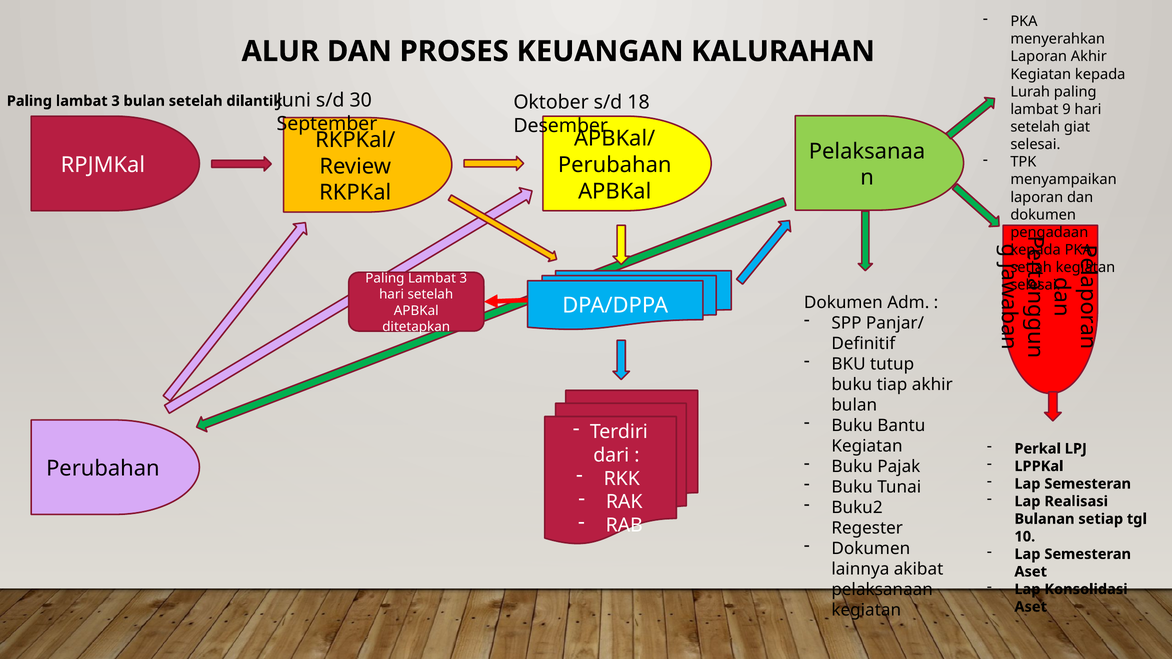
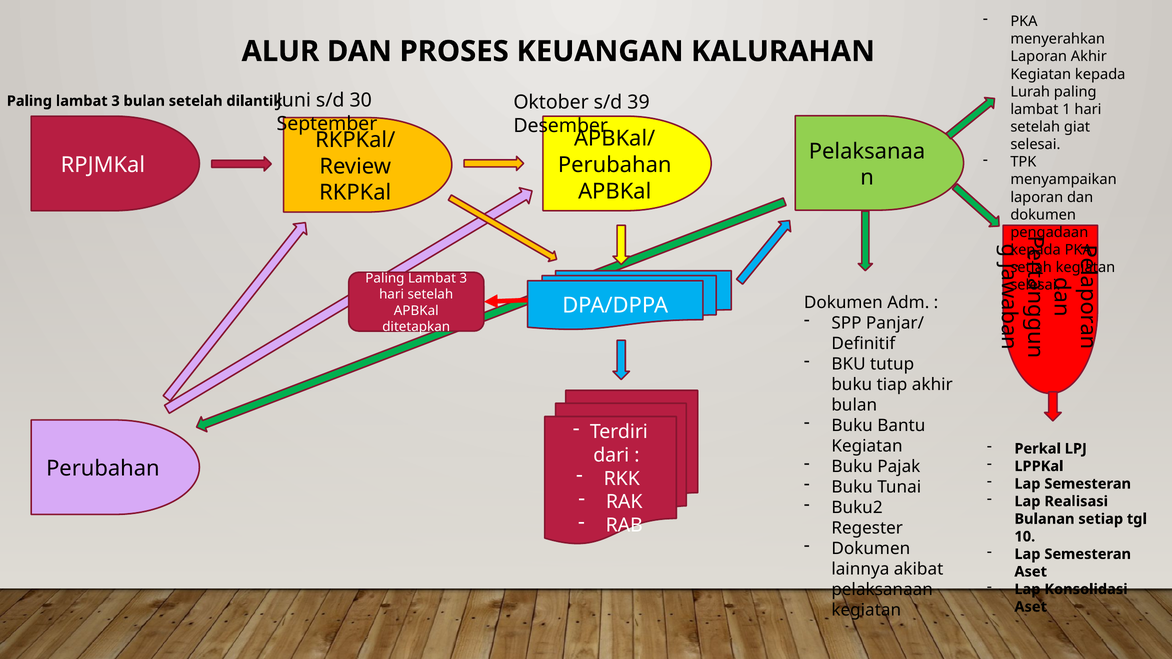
18: 18 -> 39 (639, 102)
9: 9 -> 1 (1067, 109)
